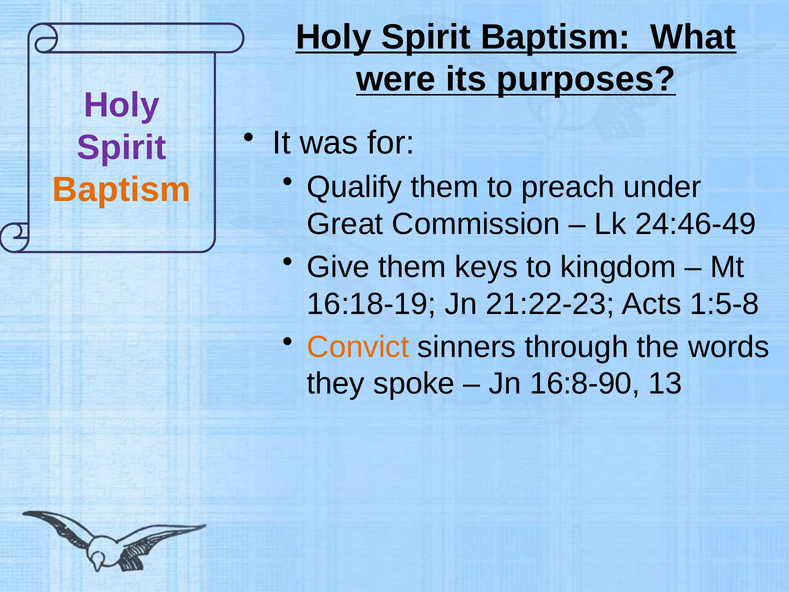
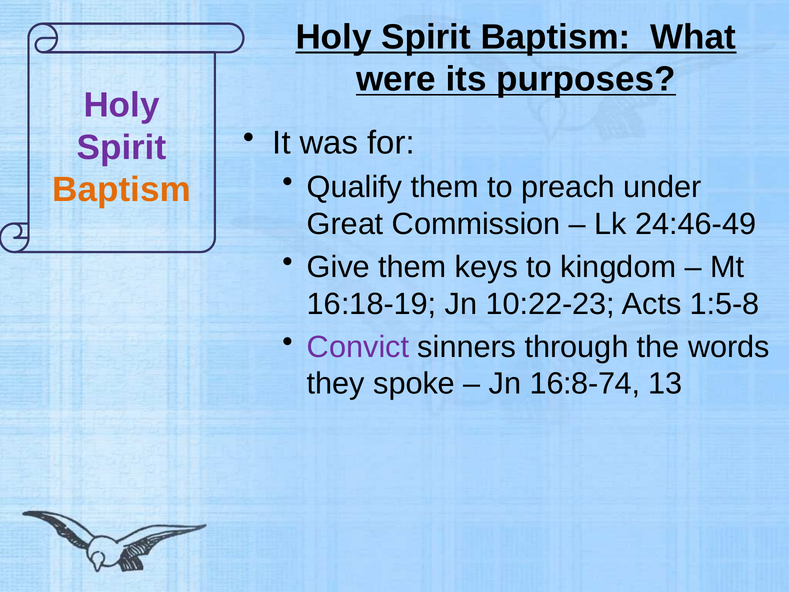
21:22-23: 21:22-23 -> 10:22-23 (550, 304)
Convict colour: orange -> purple (358, 347)
16:8-90: 16:8-90 -> 16:8-74 (585, 384)
